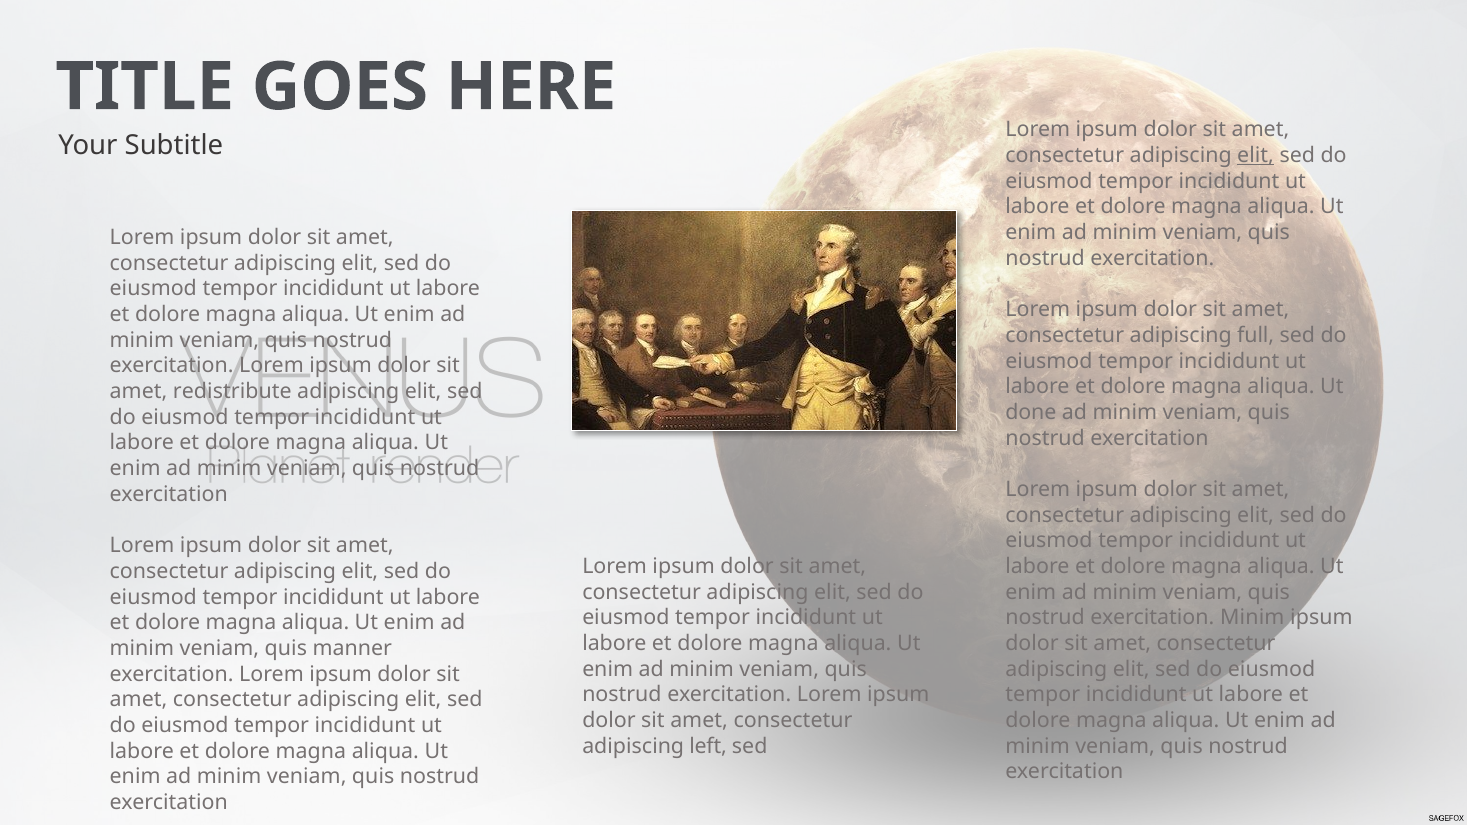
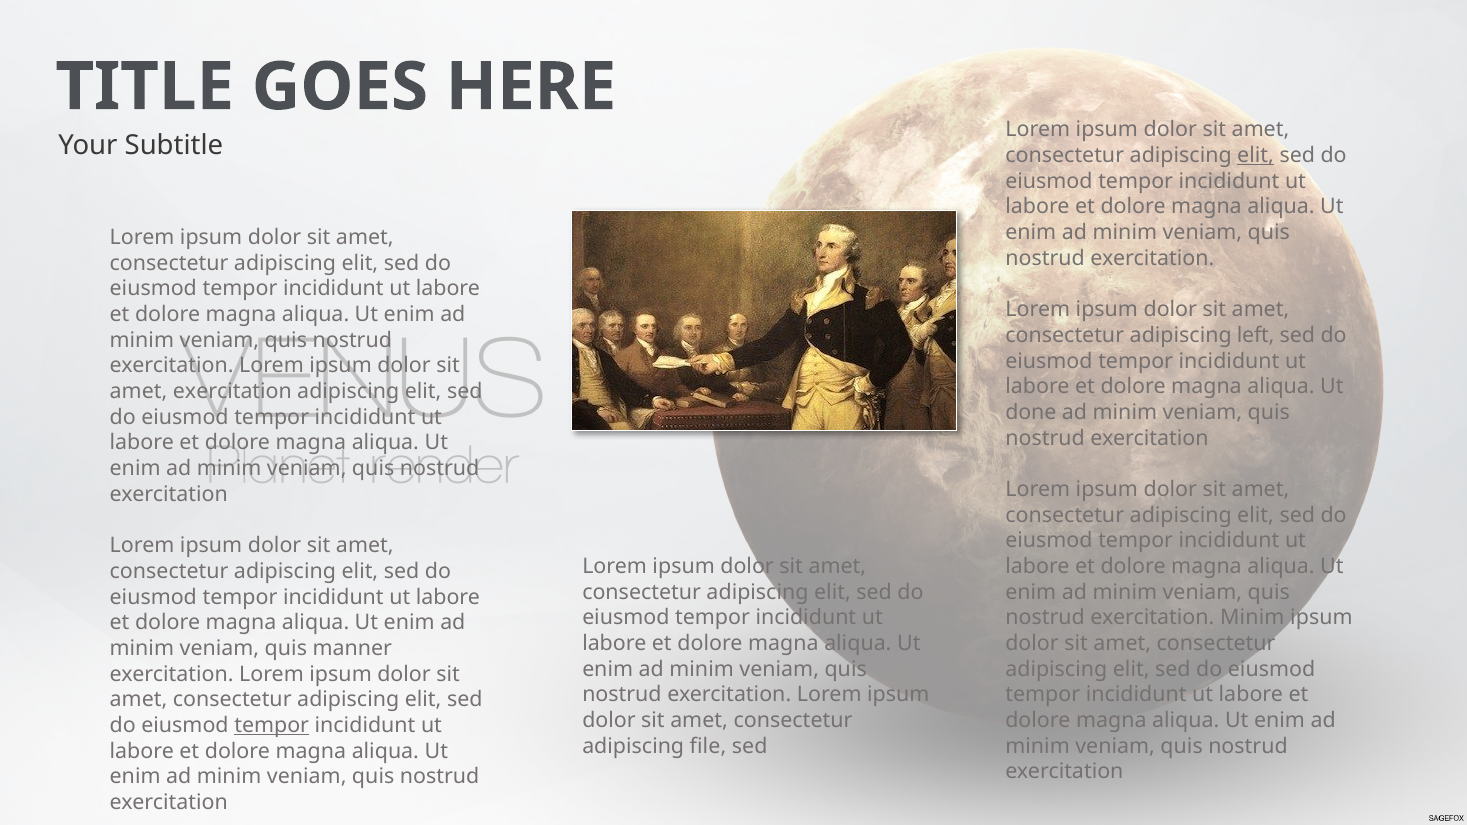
full: full -> left (1256, 335)
amet redistribute: redistribute -> exercitation (232, 392)
tempor underline: none -> present (272, 726)
left: left -> file (708, 746)
